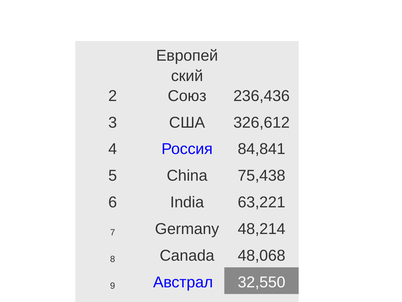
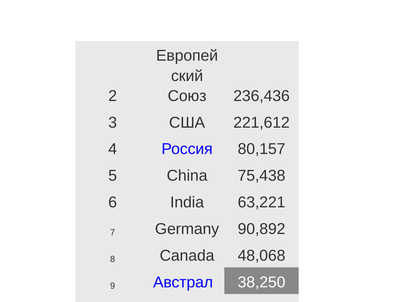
326,612: 326,612 -> 221,612 (262, 122)
84,841: 84,841 -> 80,157 (262, 149)
48,214: 48,214 -> 90,892 (262, 229)
32,550: 32,550 -> 38,250 (262, 282)
